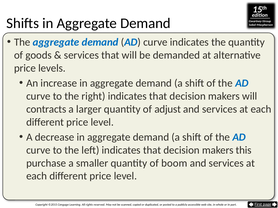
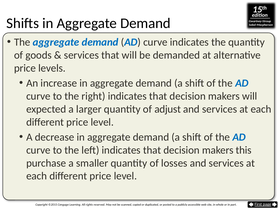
contracts: contracts -> expected (46, 109)
boom: boom -> losses (174, 163)
